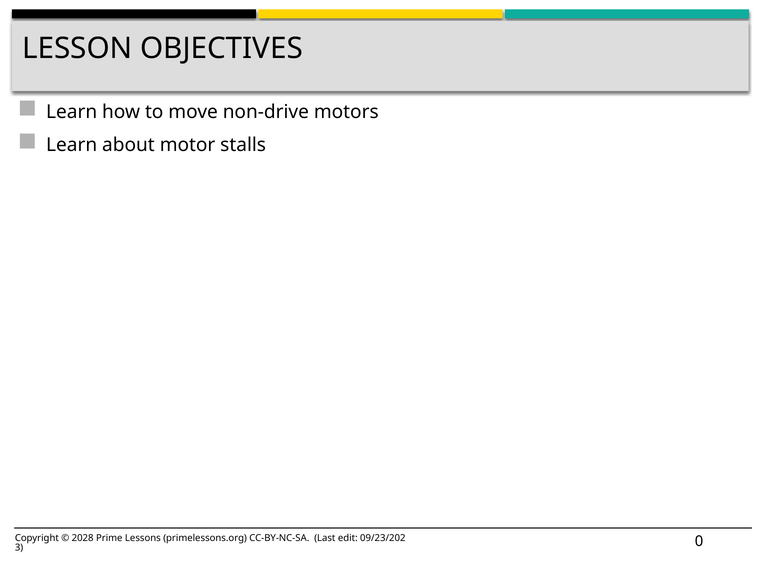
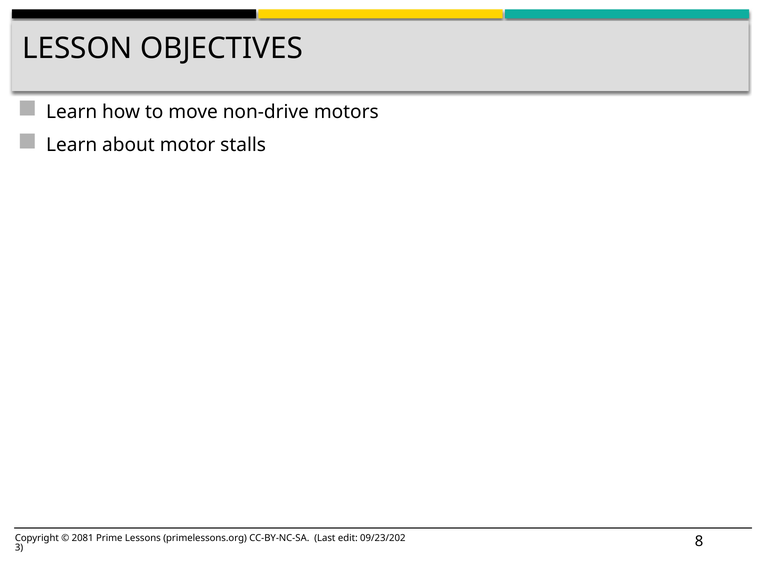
2028: 2028 -> 2081 (83, 538)
0: 0 -> 8 (699, 541)
